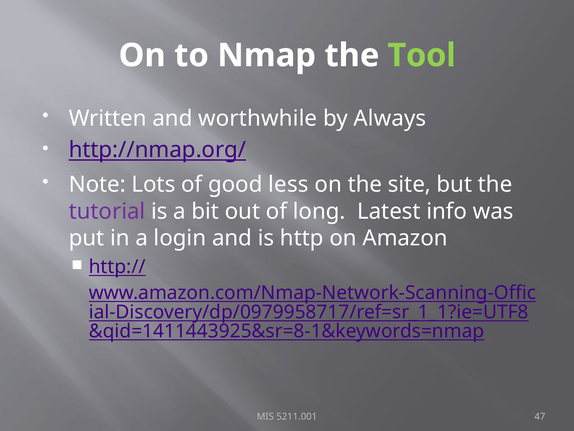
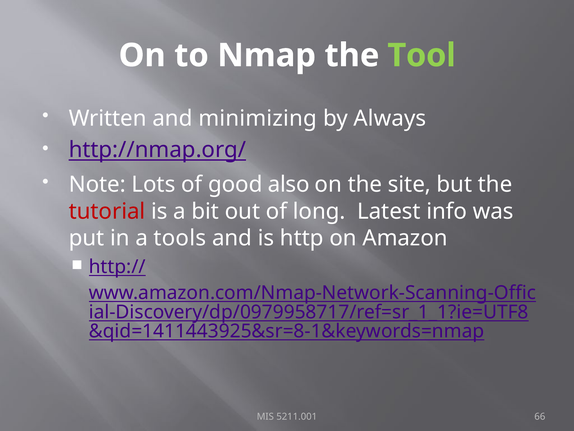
worthwhile: worthwhile -> minimizing (258, 118)
less: less -> also (289, 184)
tutorial colour: purple -> red (107, 211)
login: login -> tools (180, 238)
47: 47 -> 66 (540, 416)
